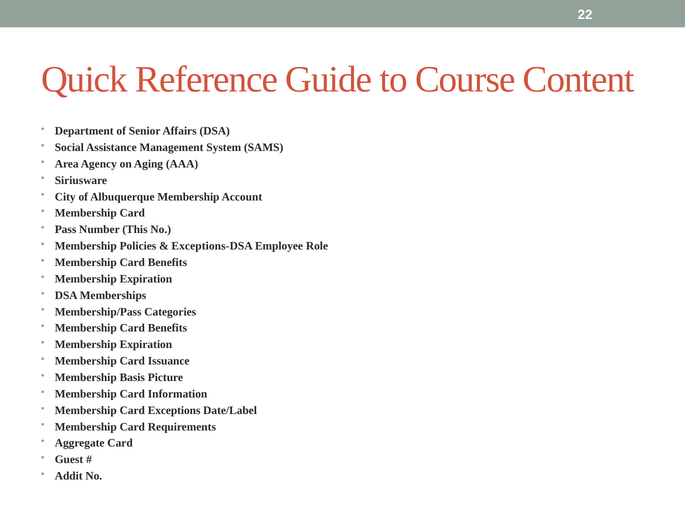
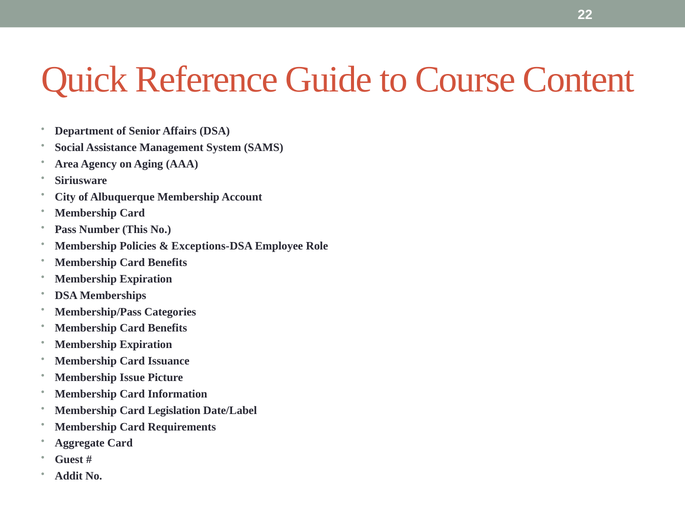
Basis: Basis -> Issue (132, 377)
Exceptions: Exceptions -> Legislation (174, 410)
